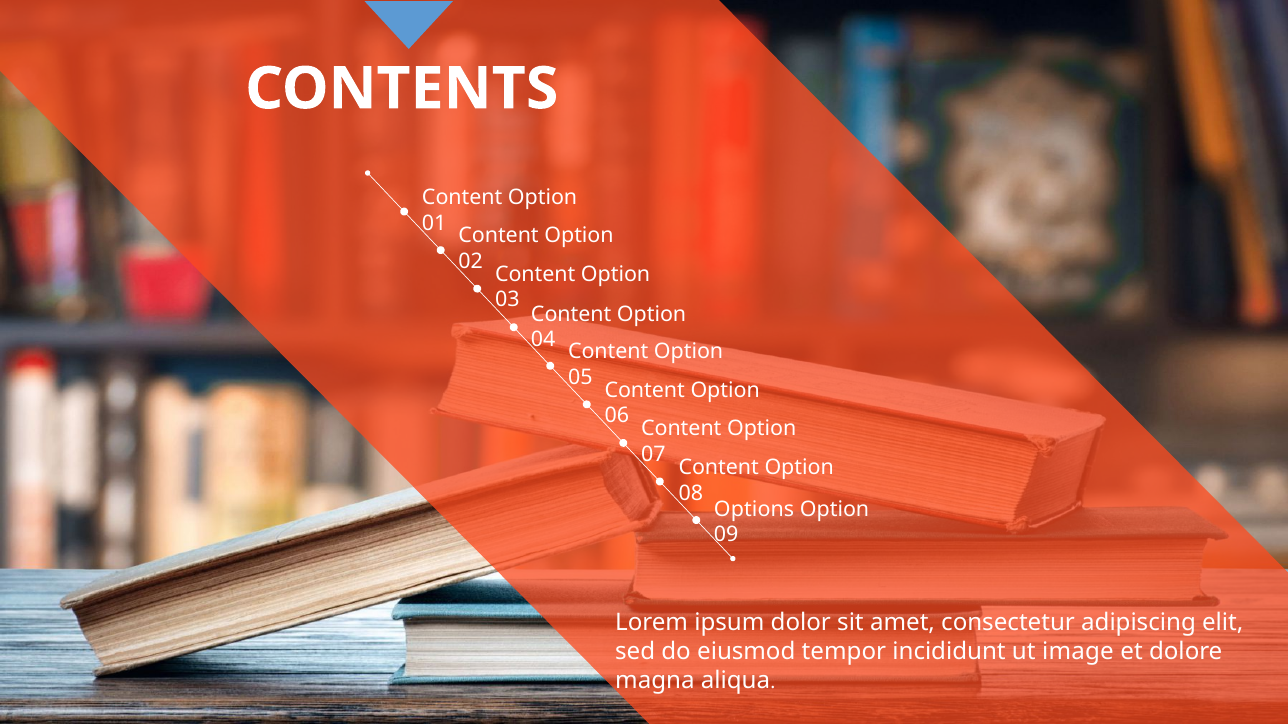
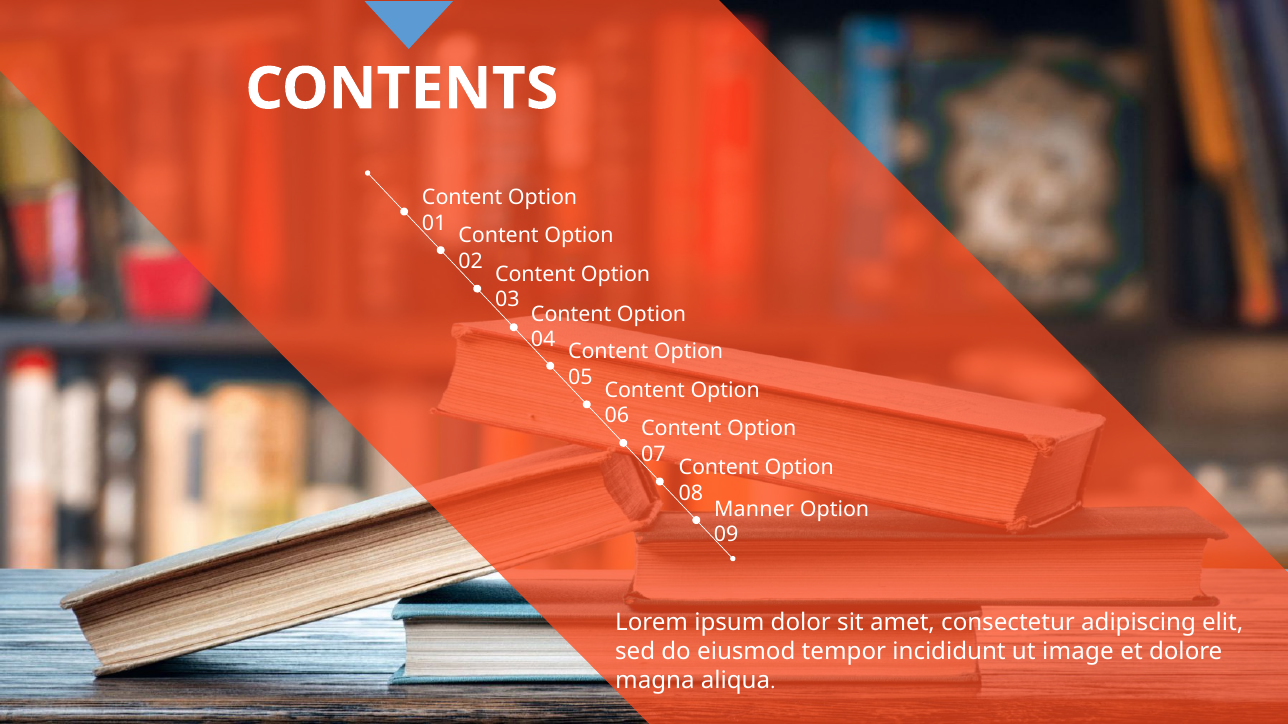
Options: Options -> Manner (754, 509)
